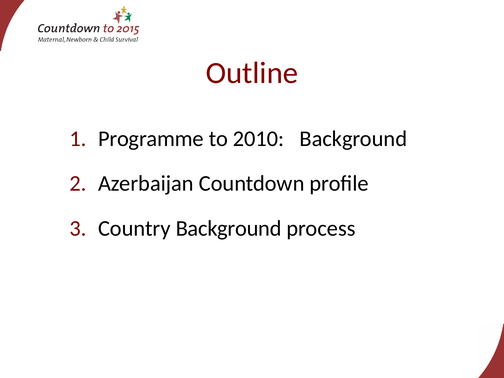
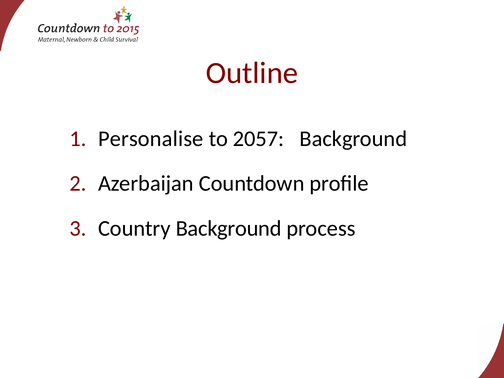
Programme: Programme -> Personalise (151, 139)
2010: 2010 -> 2057 (259, 139)
